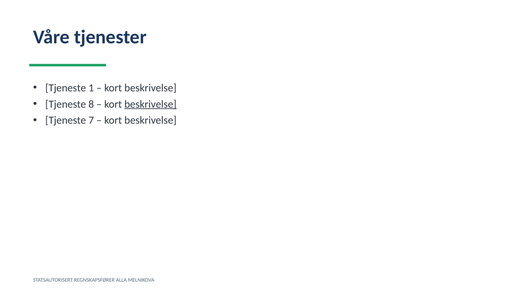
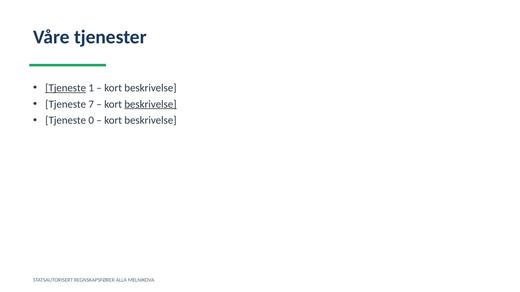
Tjeneste underline: none -> present (66, 88)
8: 8 -> 7 (91, 104)
7: 7 -> 0 (91, 121)
